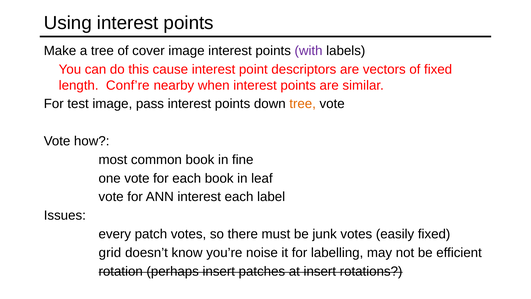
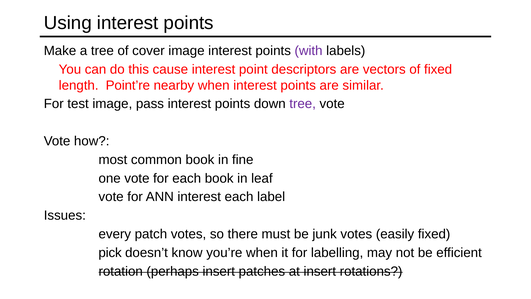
Conf’re: Conf’re -> Point’re (128, 85)
tree colour: orange -> purple (303, 104)
grid: grid -> pick (110, 252)
you’re noise: noise -> when (262, 252)
